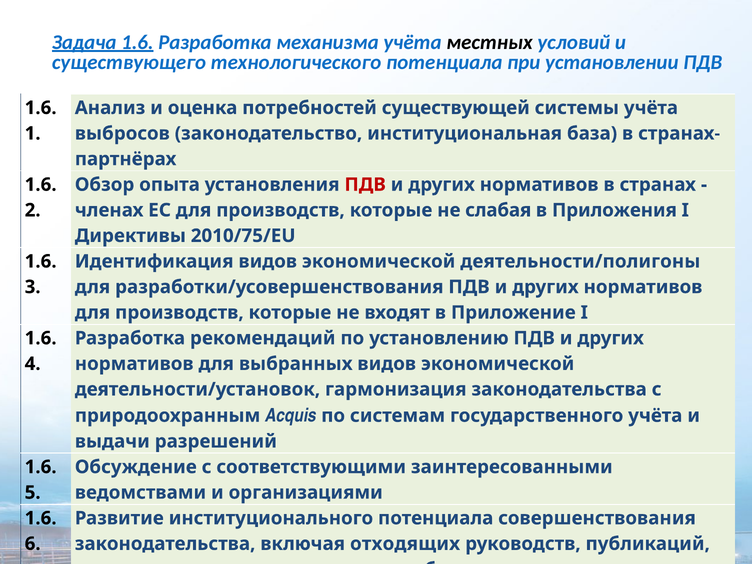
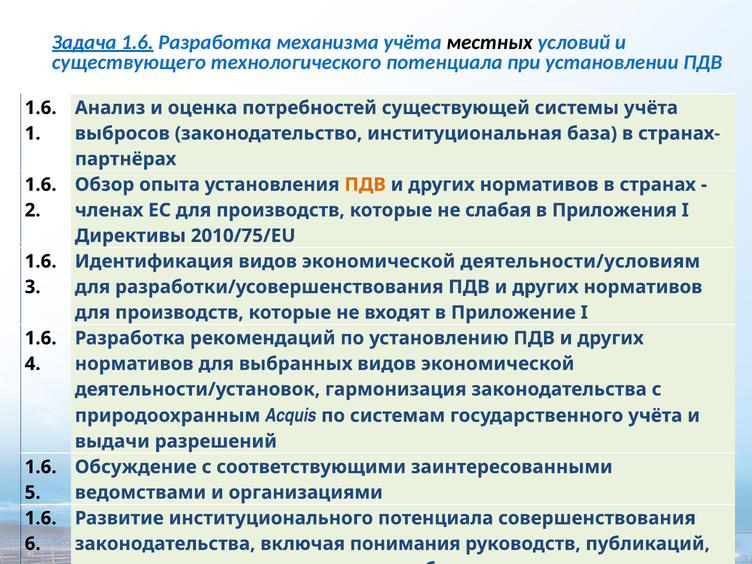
ПДВ colour: red -> orange (365, 185)
деятельности/полигоны: деятельности/полигоны -> деятельности/условиям (580, 261)
отходящих: отходящих -> понимания (405, 544)
